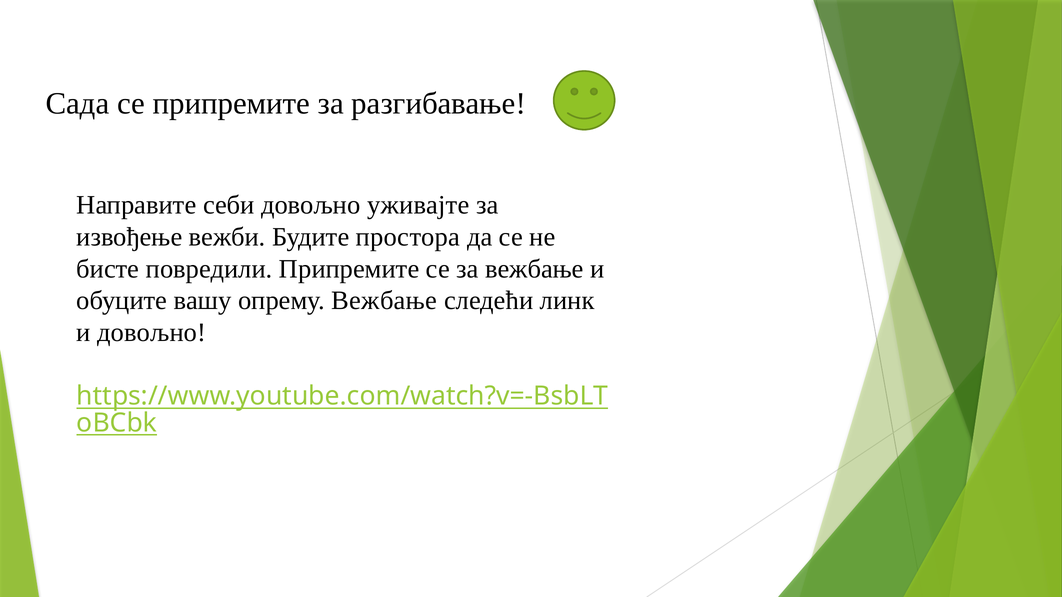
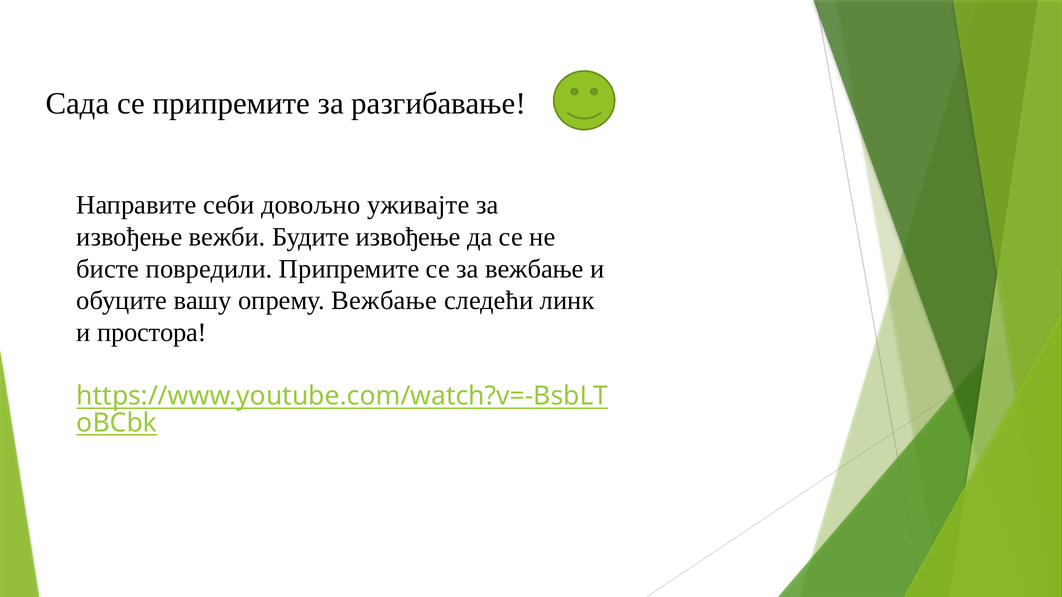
Будите простора: простора -> извођење (408, 237)
и довољно: довољно -> простора (152, 333)
